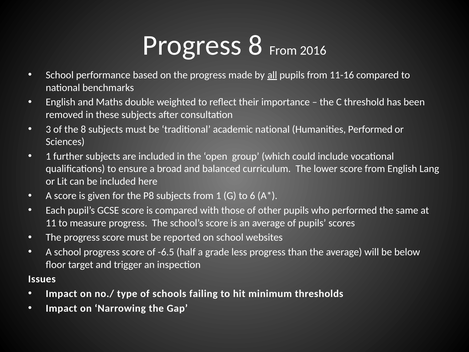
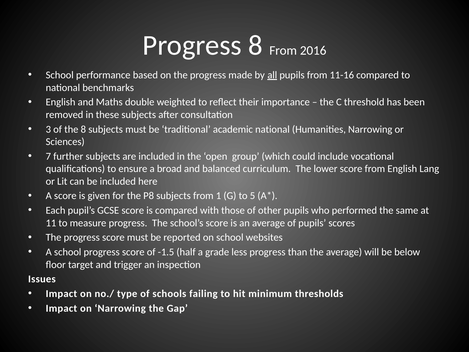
Humanities Performed: Performed -> Narrowing (370, 129)
1: 1 -> 7 (48, 156)
6: 6 -> 5 (252, 196)
-6.5: -6.5 -> -1.5 (166, 252)
